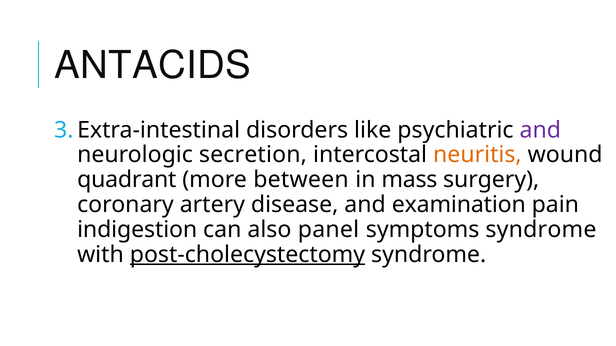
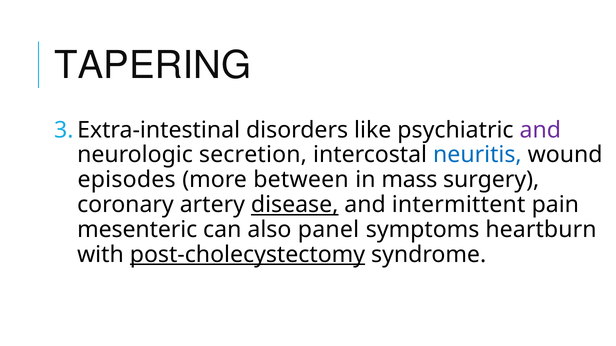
ANTACIDS: ANTACIDS -> TAPERING (153, 66)
neuritis colour: orange -> blue (477, 155)
quadrant: quadrant -> episodes (127, 180)
disease underline: none -> present (295, 205)
examination: examination -> intermittent (459, 205)
indigestion: indigestion -> mesenteric (137, 230)
symptoms syndrome: syndrome -> heartburn (541, 230)
